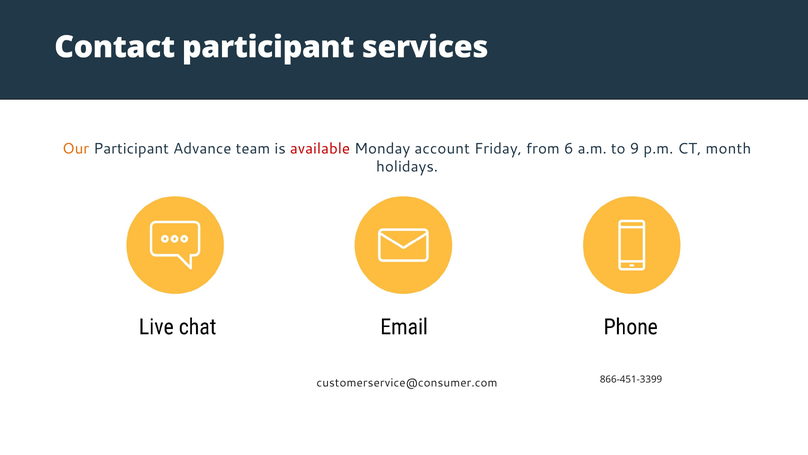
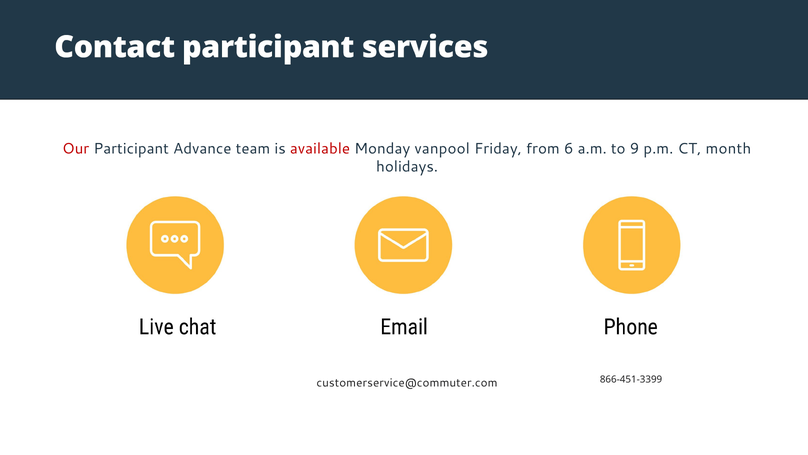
Our colour: orange -> red (76, 148)
account: account -> vanpool (442, 148)
customerservice@consumer.com: customerservice@consumer.com -> customerservice@commuter.com (407, 382)
